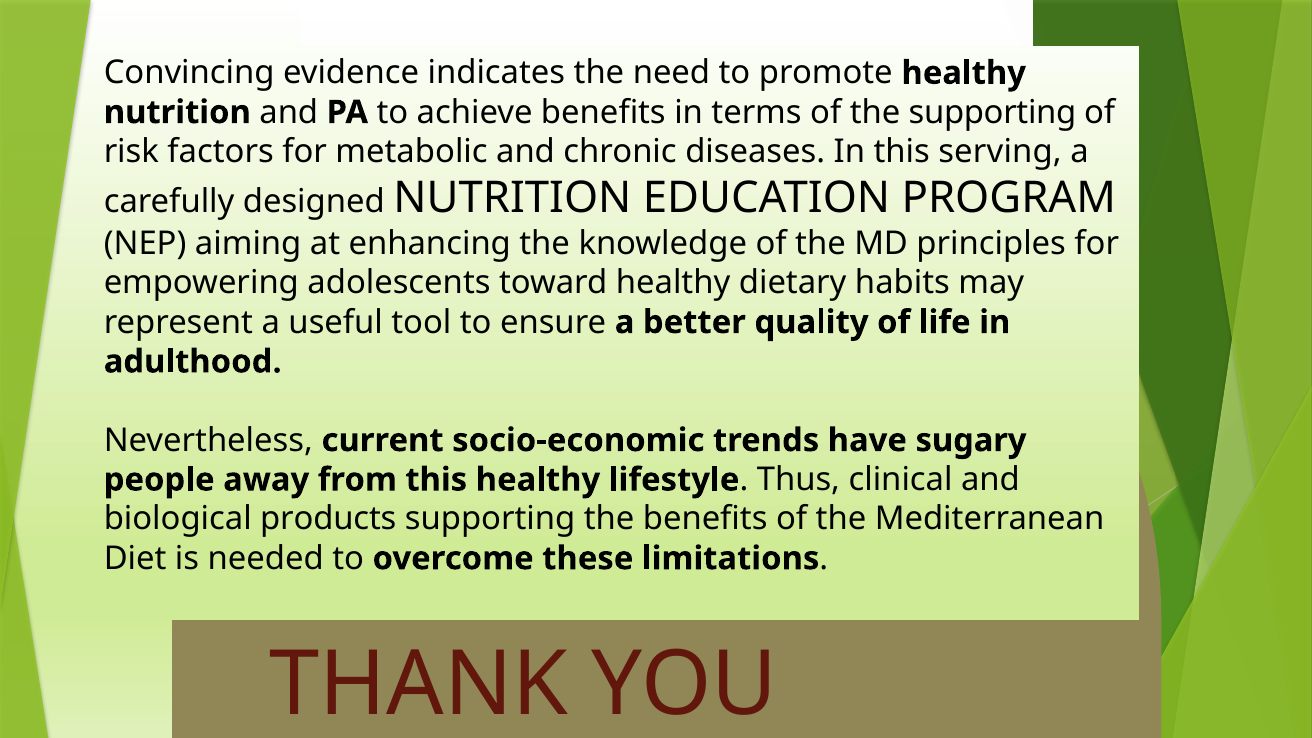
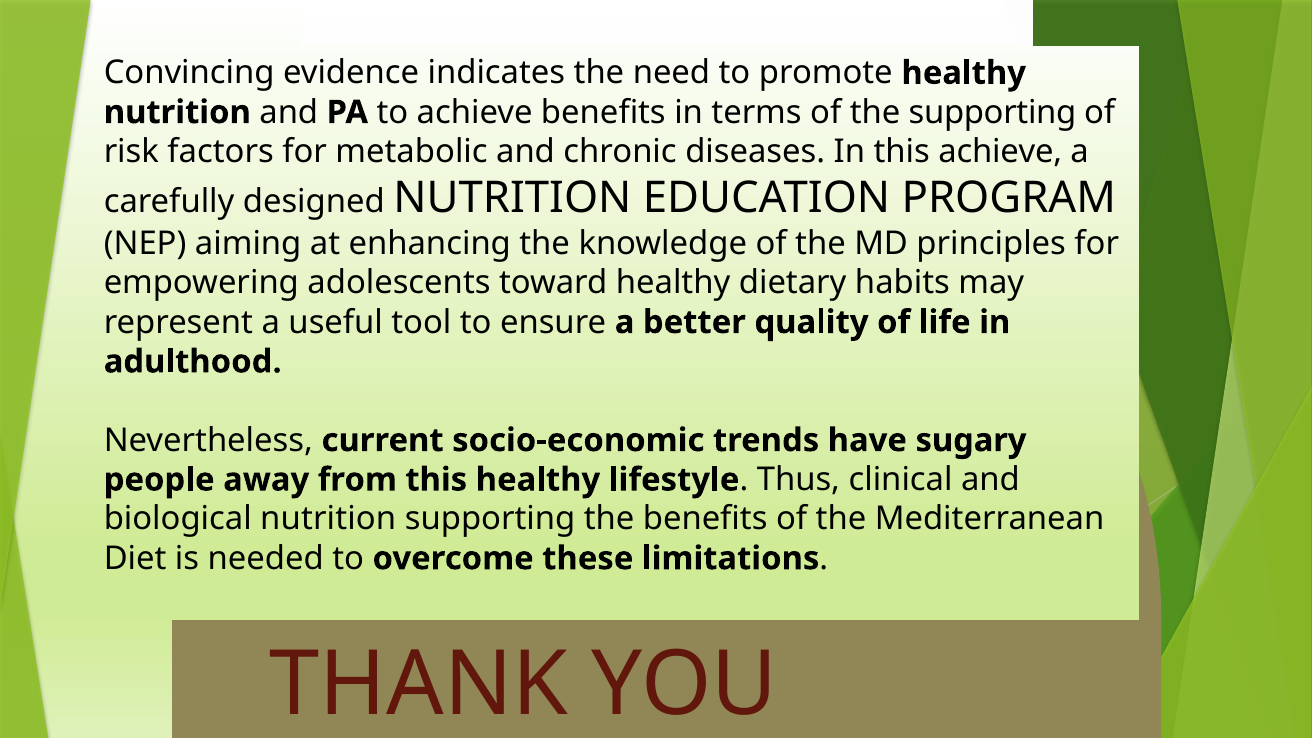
this serving: serving -> achieve (1000, 152)
biological products: products -> nutrition (328, 519)
